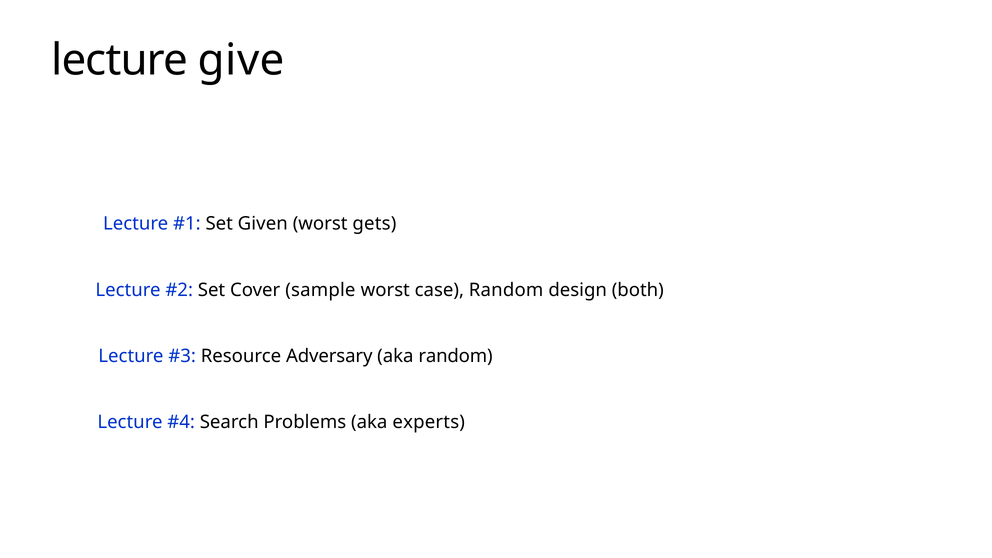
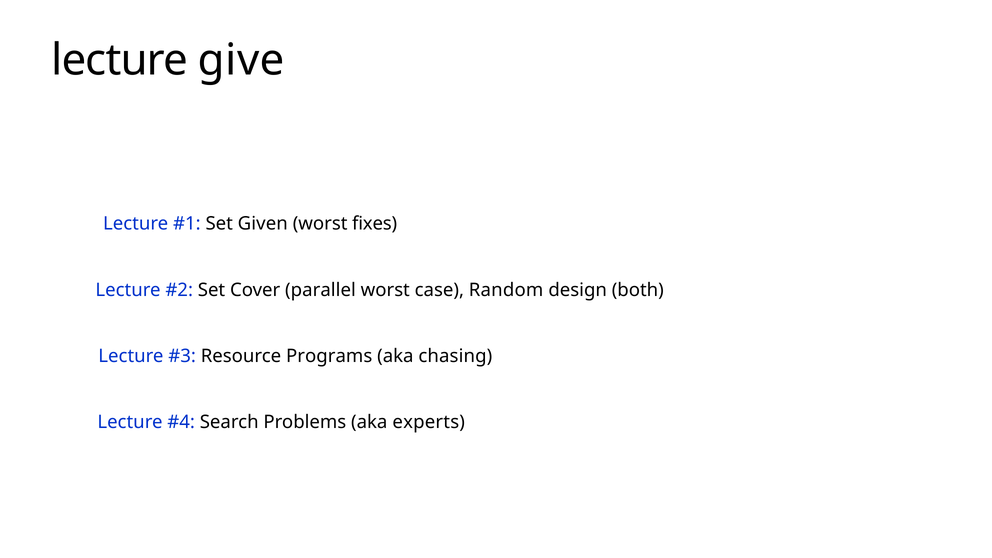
gets: gets -> fixes (375, 224)
sample: sample -> parallel (320, 290)
Adversary: Adversary -> Programs (329, 356)
aka random: random -> chasing (455, 356)
